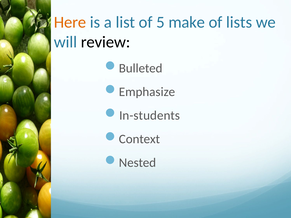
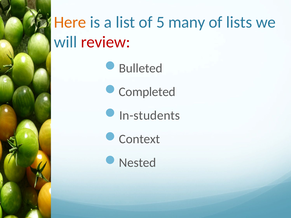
make: make -> many (187, 22)
review colour: black -> red (106, 42)
Emphasize: Emphasize -> Completed (147, 92)
